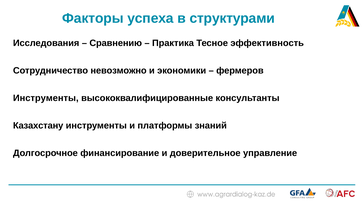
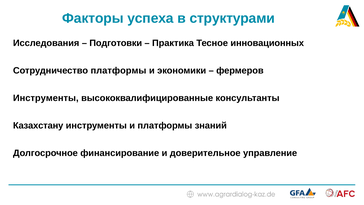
Сравнению: Сравнению -> Подготовки (116, 43)
эффективность: эффективность -> инновационных (267, 43)
Сотрудничество невозможно: невозможно -> платформы (118, 71)
